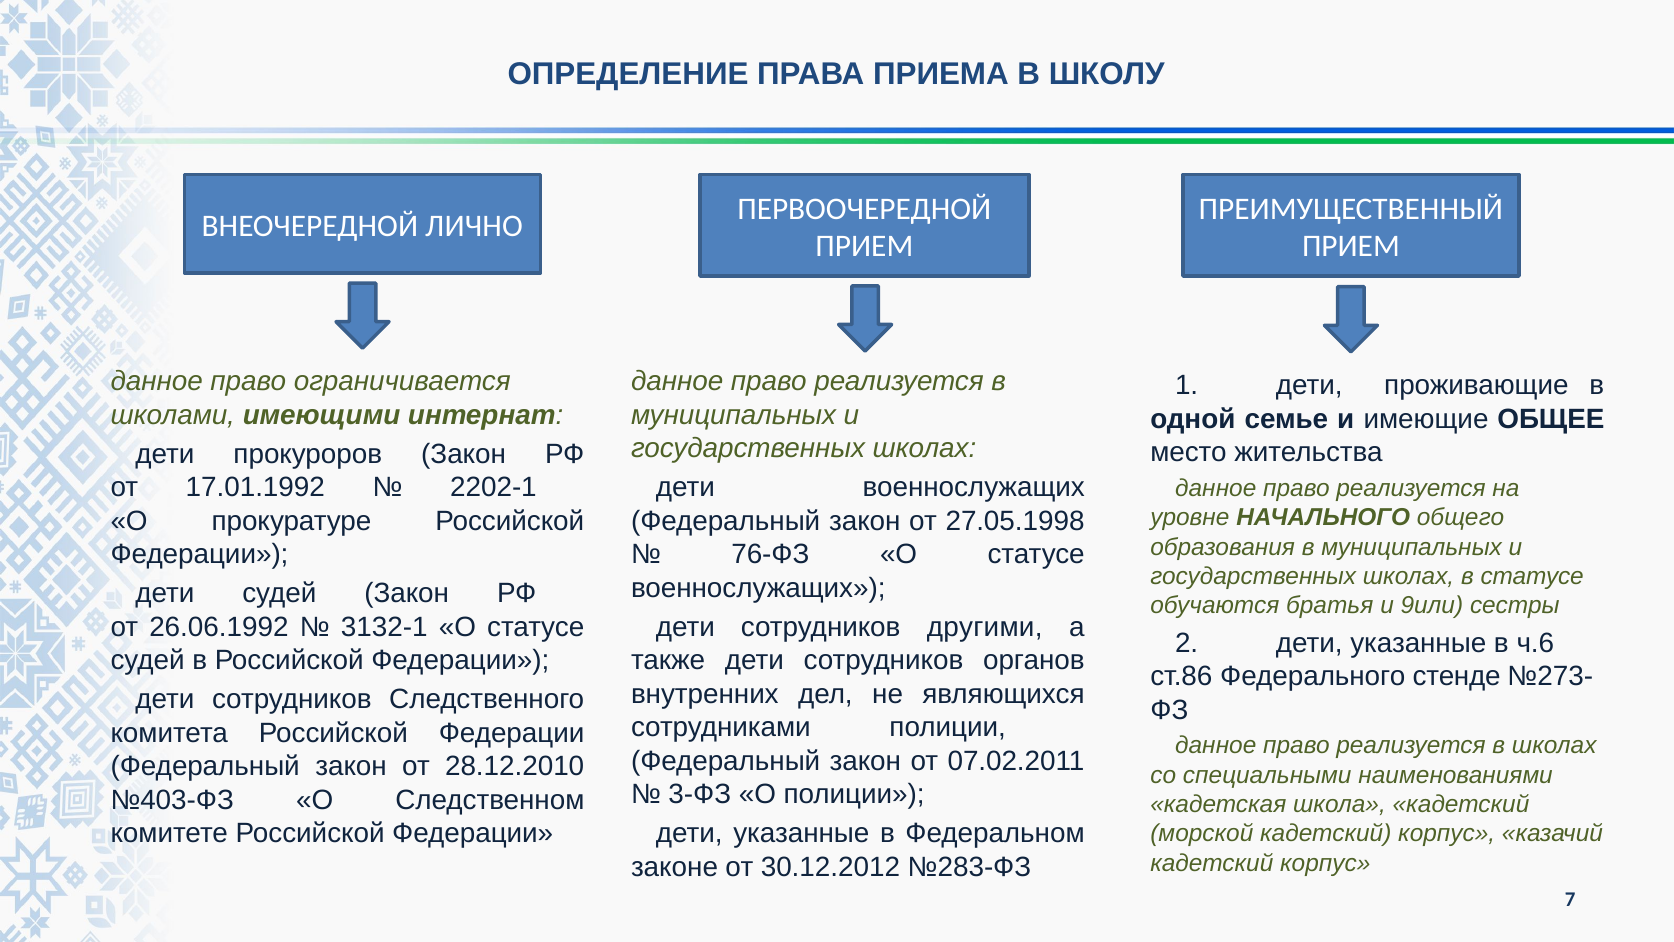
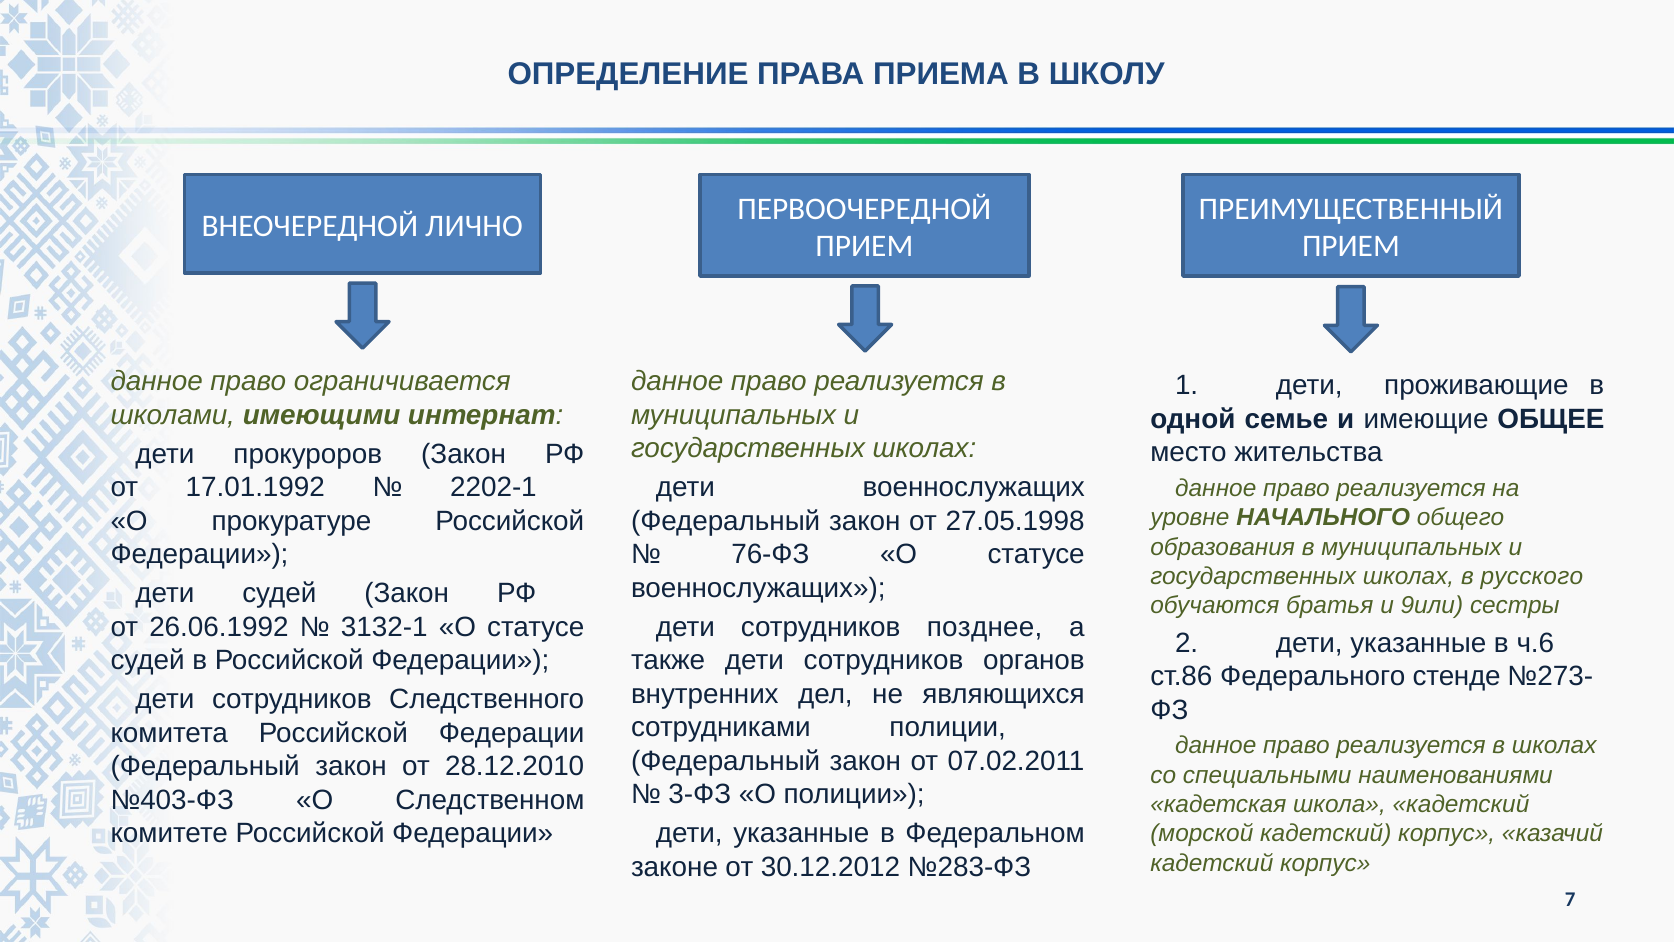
в статусе: статусе -> русского (1532, 576)
другими: другими -> позднее (985, 627)
